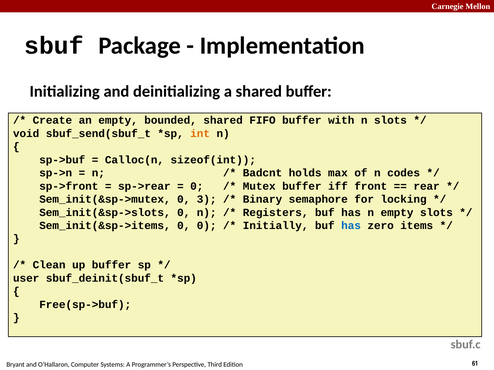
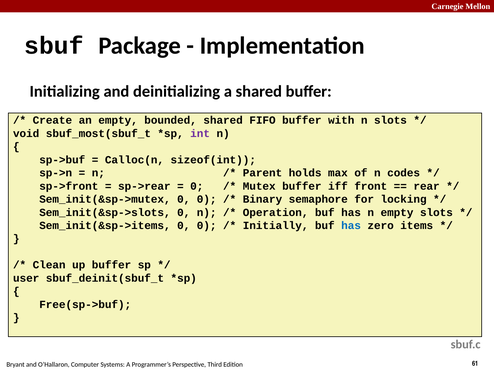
sbuf_send(sbuf_t: sbuf_send(sbuf_t -> sbuf_most(sbuf_t (98, 134)
int colour: orange -> purple (200, 134)
Badcnt: Badcnt -> Parent (263, 173)
Sem_init(&sp->mutex 0 3: 3 -> 0 (207, 200)
Registers: Registers -> Operation (276, 213)
